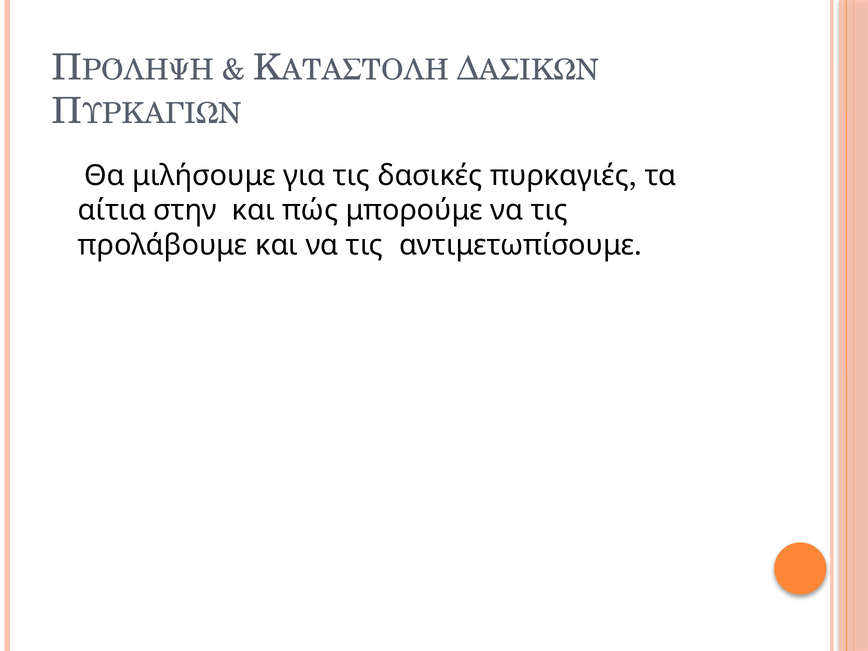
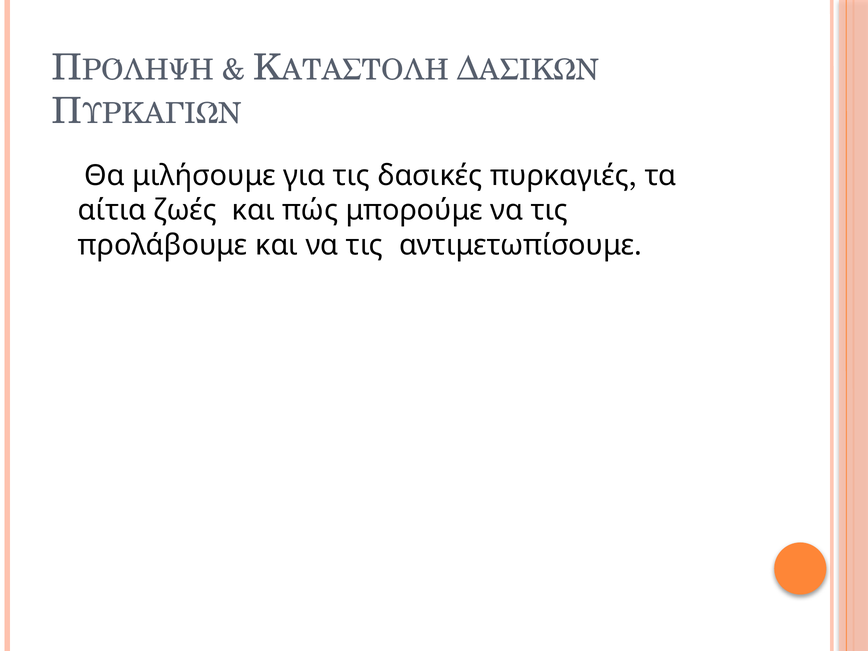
στην: στην -> ζωές (185, 210)
